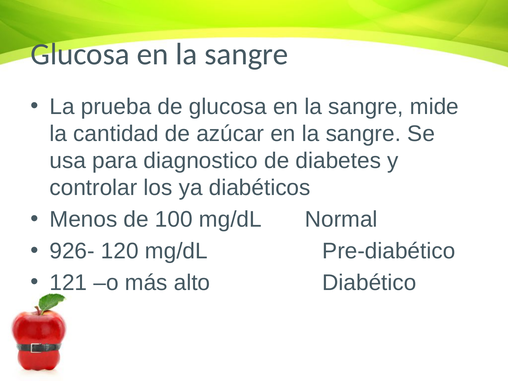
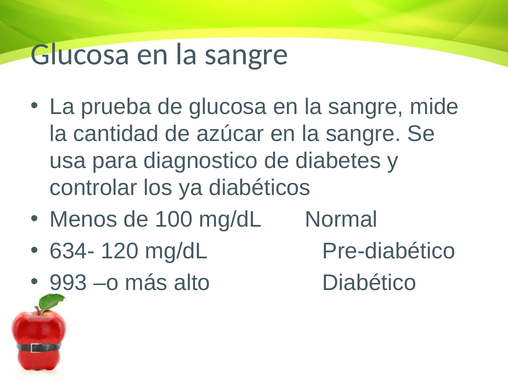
926-: 926- -> 634- (72, 251)
121: 121 -> 993 (68, 283)
